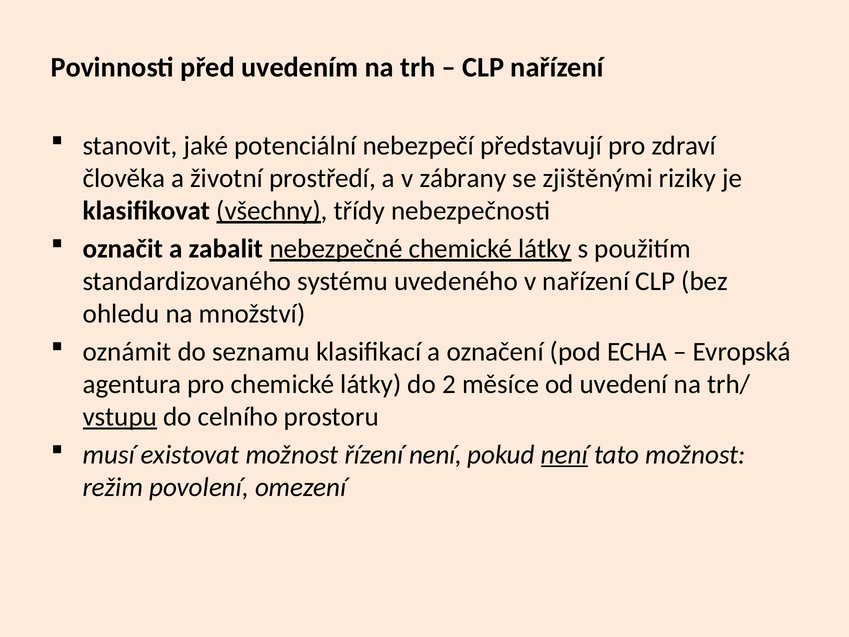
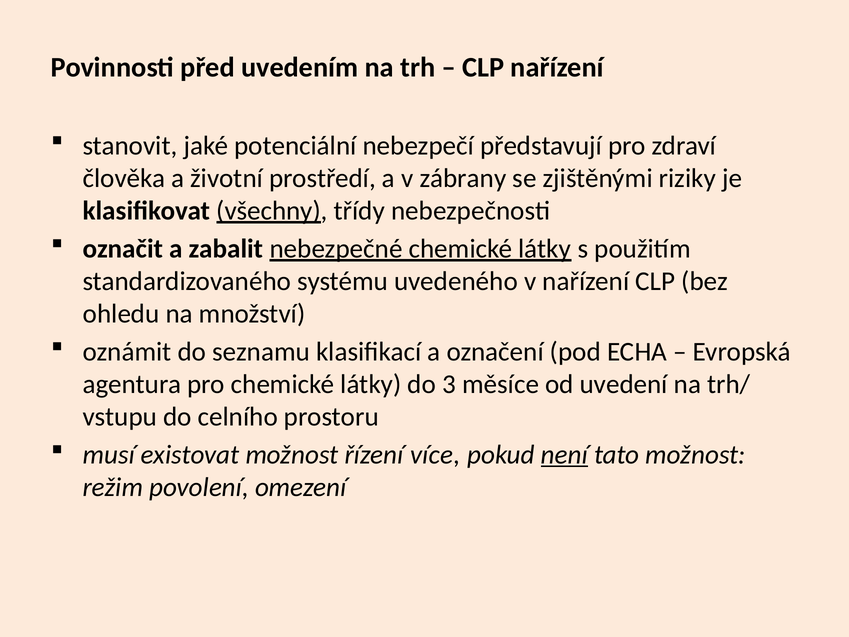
2: 2 -> 3 (449, 384)
vstupu underline: present -> none (120, 417)
řízení není: není -> více (435, 455)
